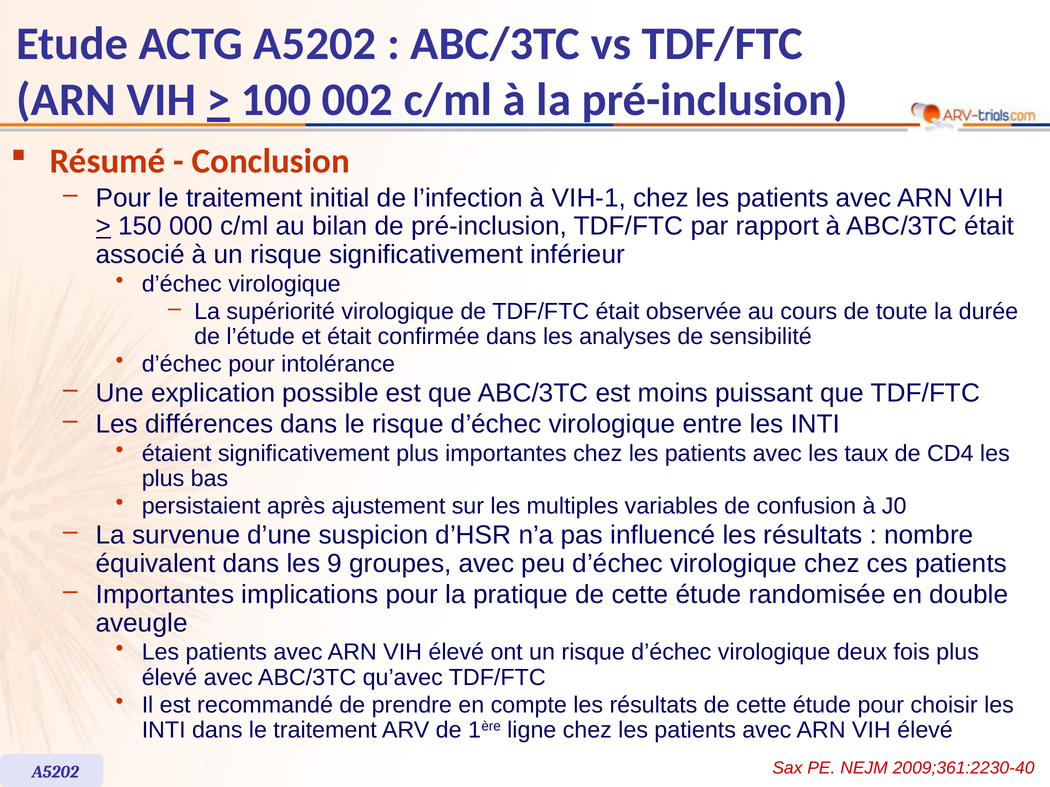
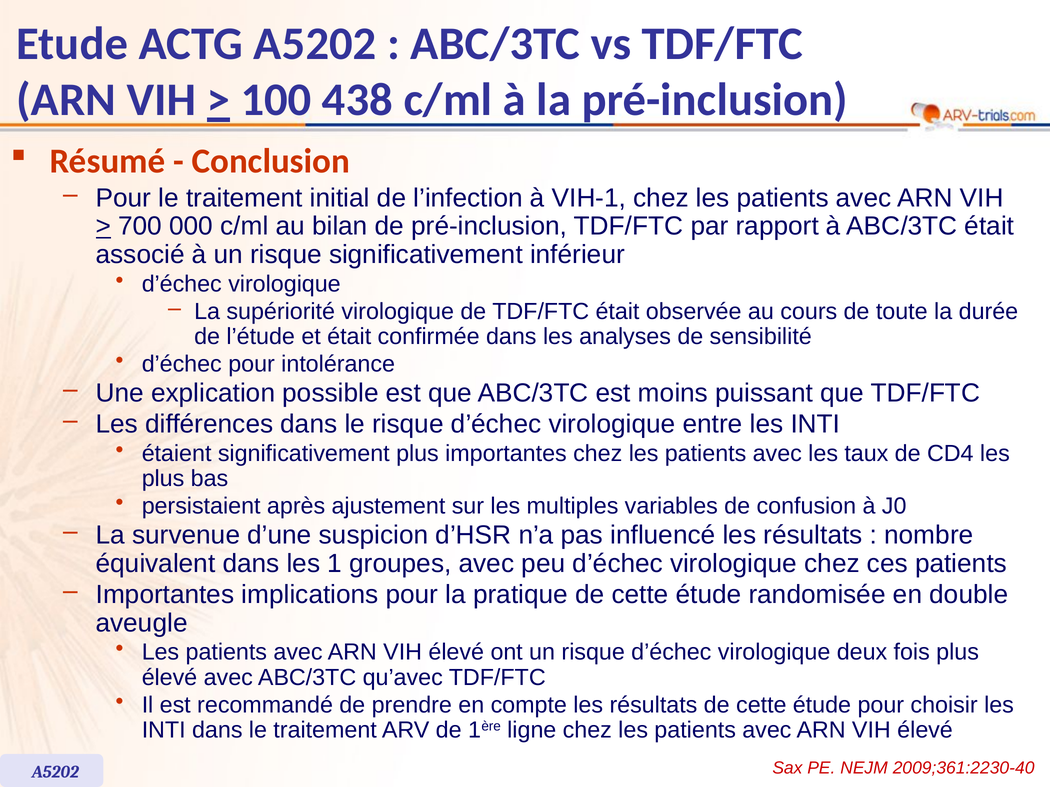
002: 002 -> 438 (357, 100)
150: 150 -> 700 (140, 226)
9: 9 -> 1 (335, 564)
